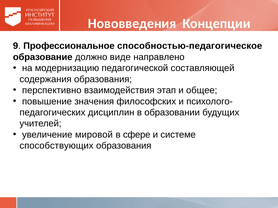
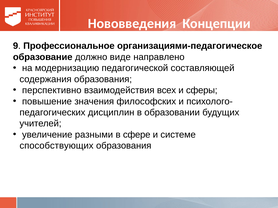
способностью-педагогическое: способностью-педагогическое -> организациями-педагогическое (190, 46)
этап: этап -> всех (166, 90)
общее: общее -> сферы (202, 90)
мировой: мировой -> разными (94, 135)
